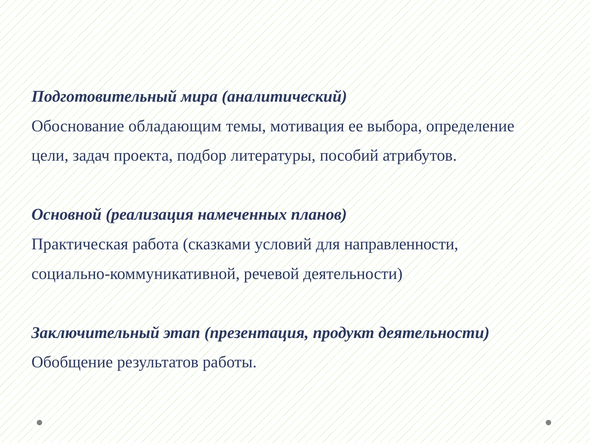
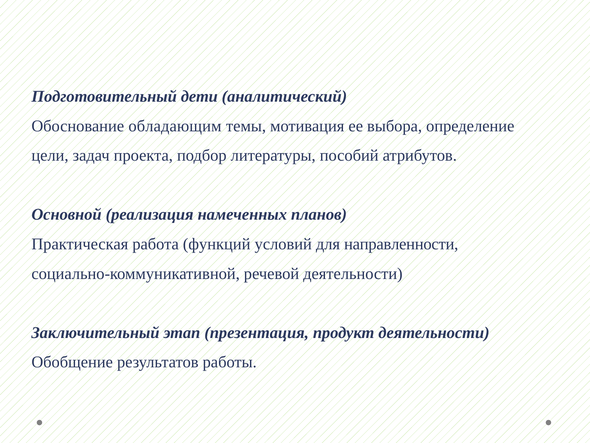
мира: мира -> дети (199, 96)
сказками: сказками -> функций (217, 244)
